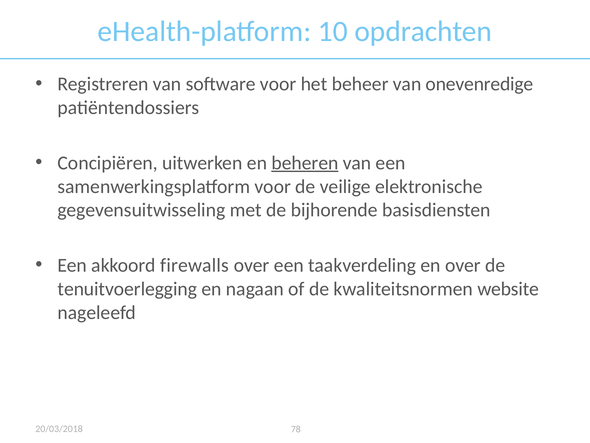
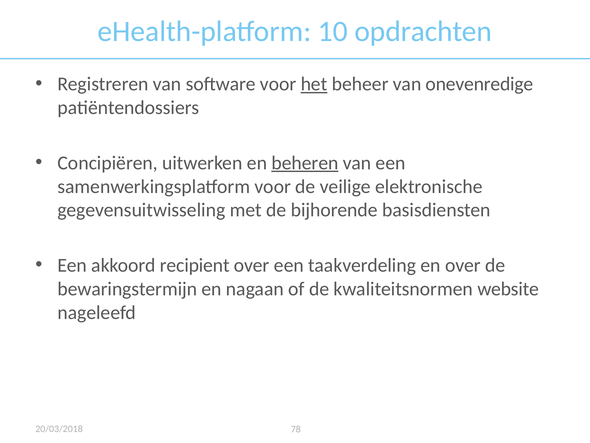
het underline: none -> present (314, 84)
firewalls: firewalls -> recipient (195, 265)
tenuitvoerlegging: tenuitvoerlegging -> bewaringstermijn (127, 289)
